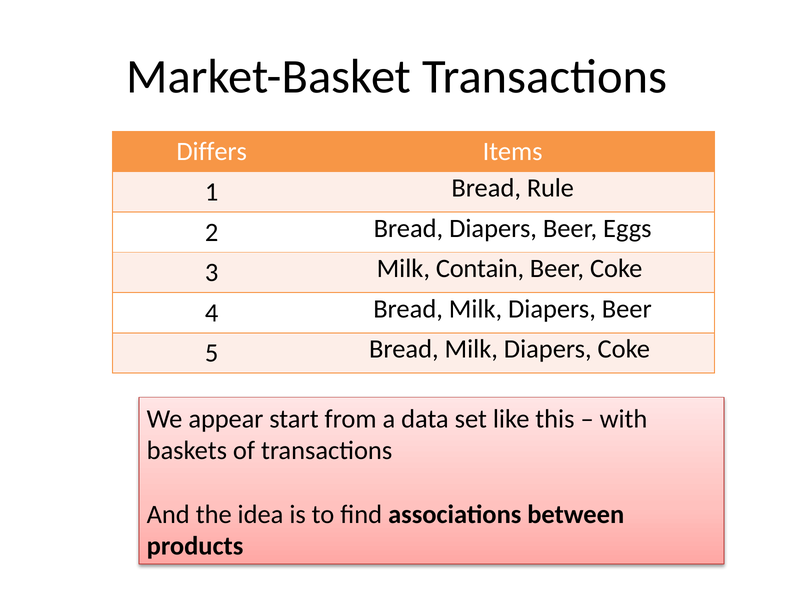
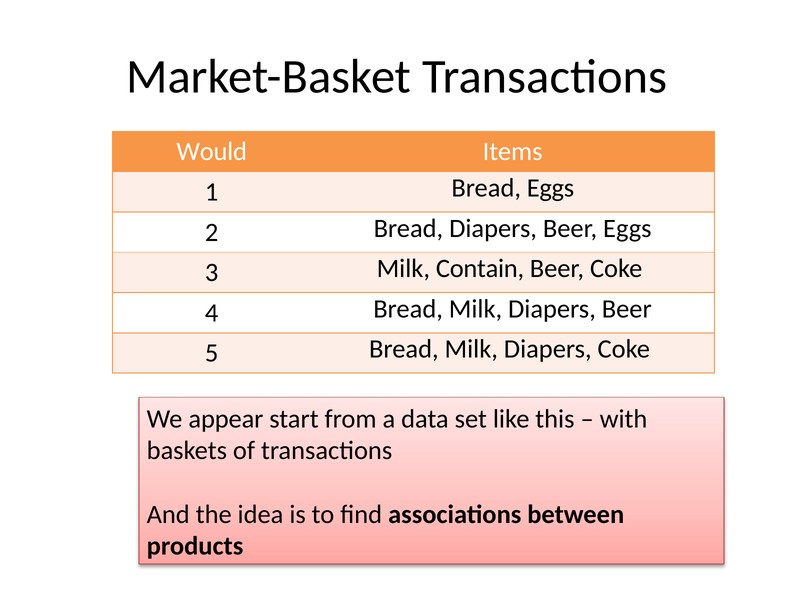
Differs: Differs -> Would (212, 152)
Bread Rule: Rule -> Eggs (550, 188)
